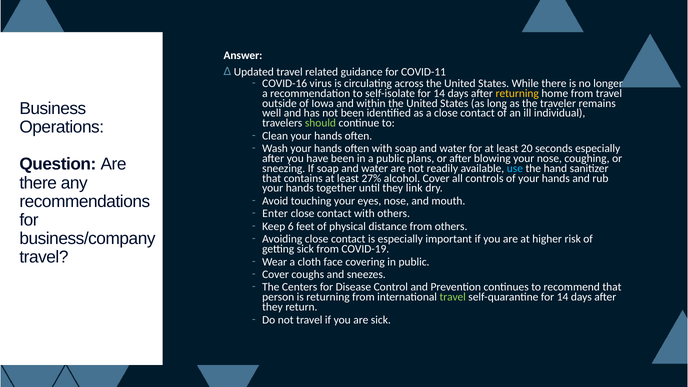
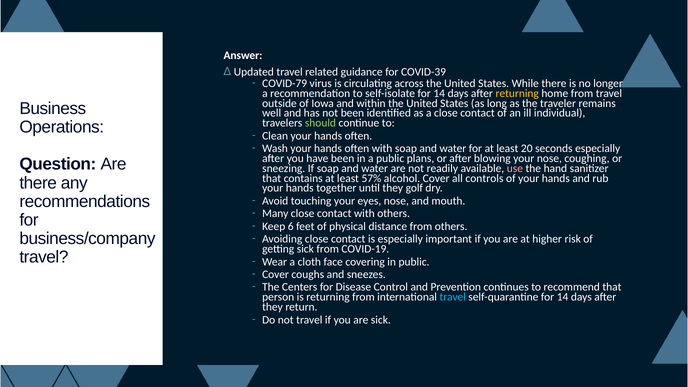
COVID-11: COVID-11 -> COVID-39 (424, 72)
COVID-16: COVID-16 -> COVID-79 (285, 84)
use colour: light blue -> pink (515, 168)
27%: 27% -> 57% (371, 178)
link: link -> golf (414, 188)
Enter: Enter -> Many (275, 214)
travel colour: light green -> light blue (453, 297)
